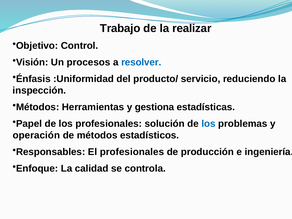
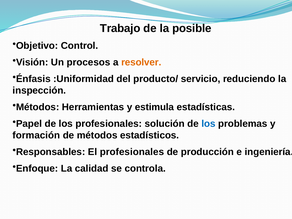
realizar: realizar -> posible (192, 28)
resolver colour: blue -> orange (141, 62)
gestiona: gestiona -> estimula (154, 107)
operación: operación -> formación (36, 135)
